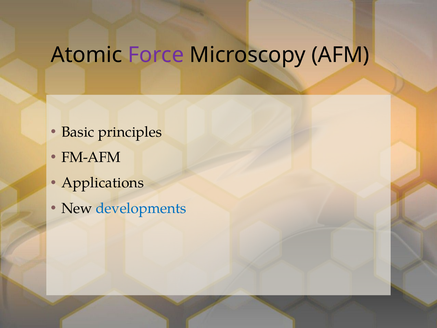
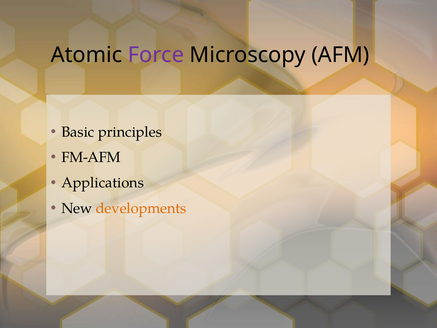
developments colour: blue -> orange (141, 208)
